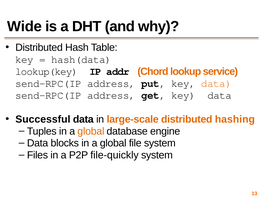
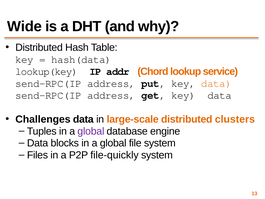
Successful: Successful -> Challenges (43, 119)
hashing: hashing -> clusters (235, 119)
global colour: orange -> purple (91, 131)
